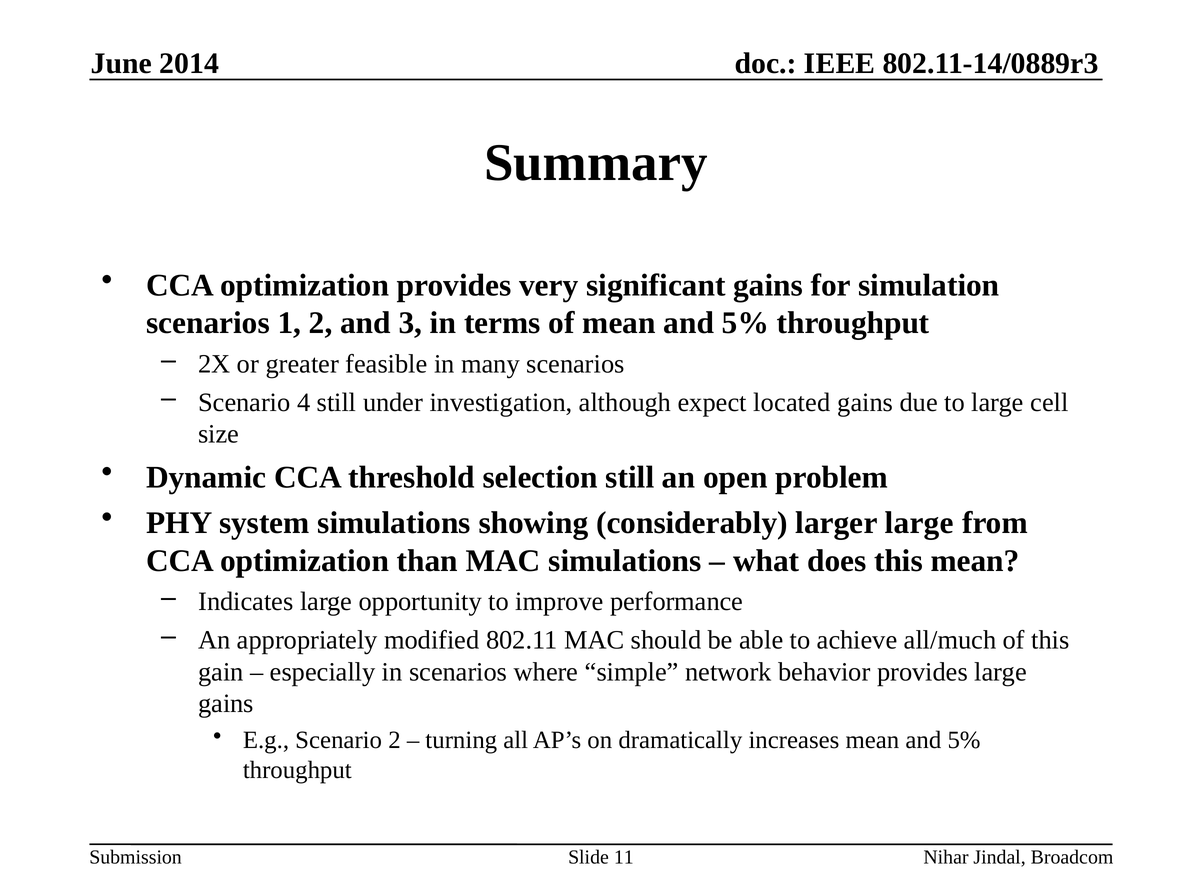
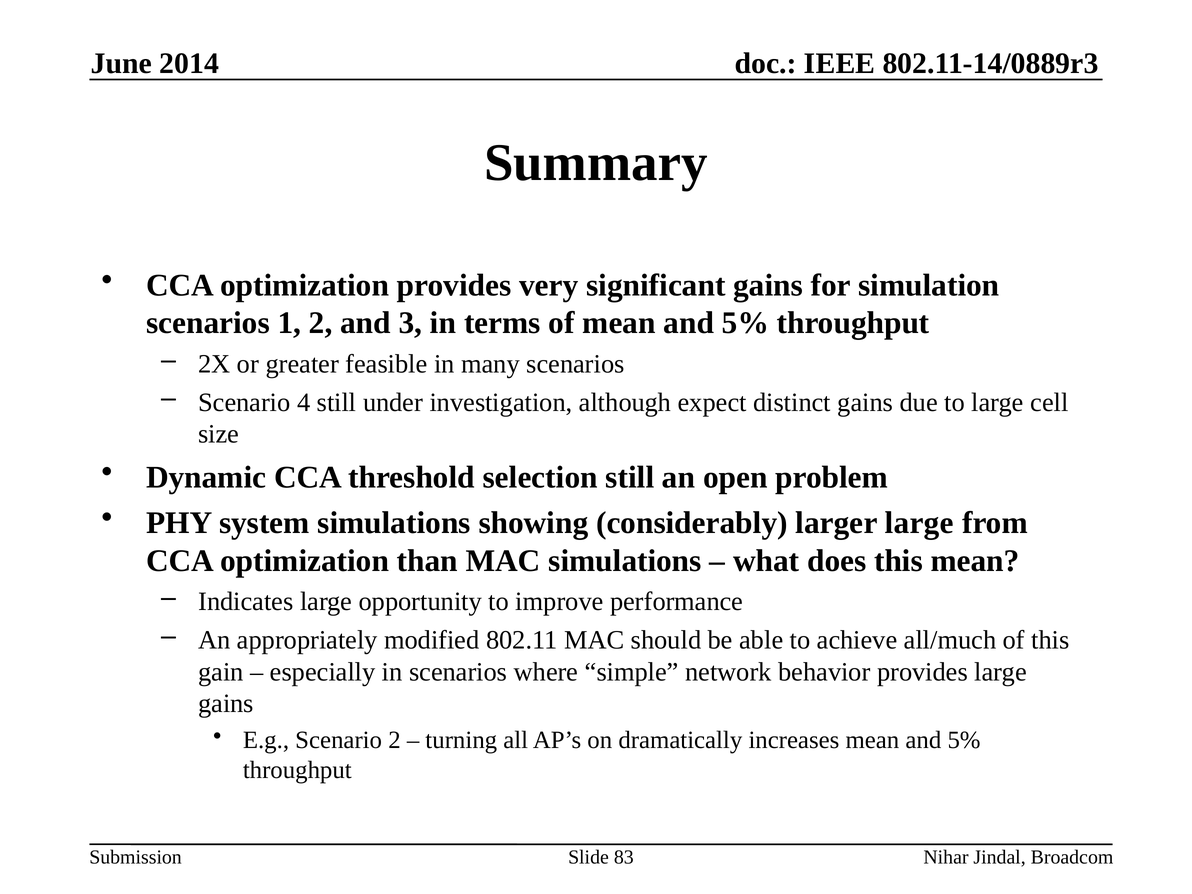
located: located -> distinct (792, 402)
11: 11 -> 83 (624, 857)
